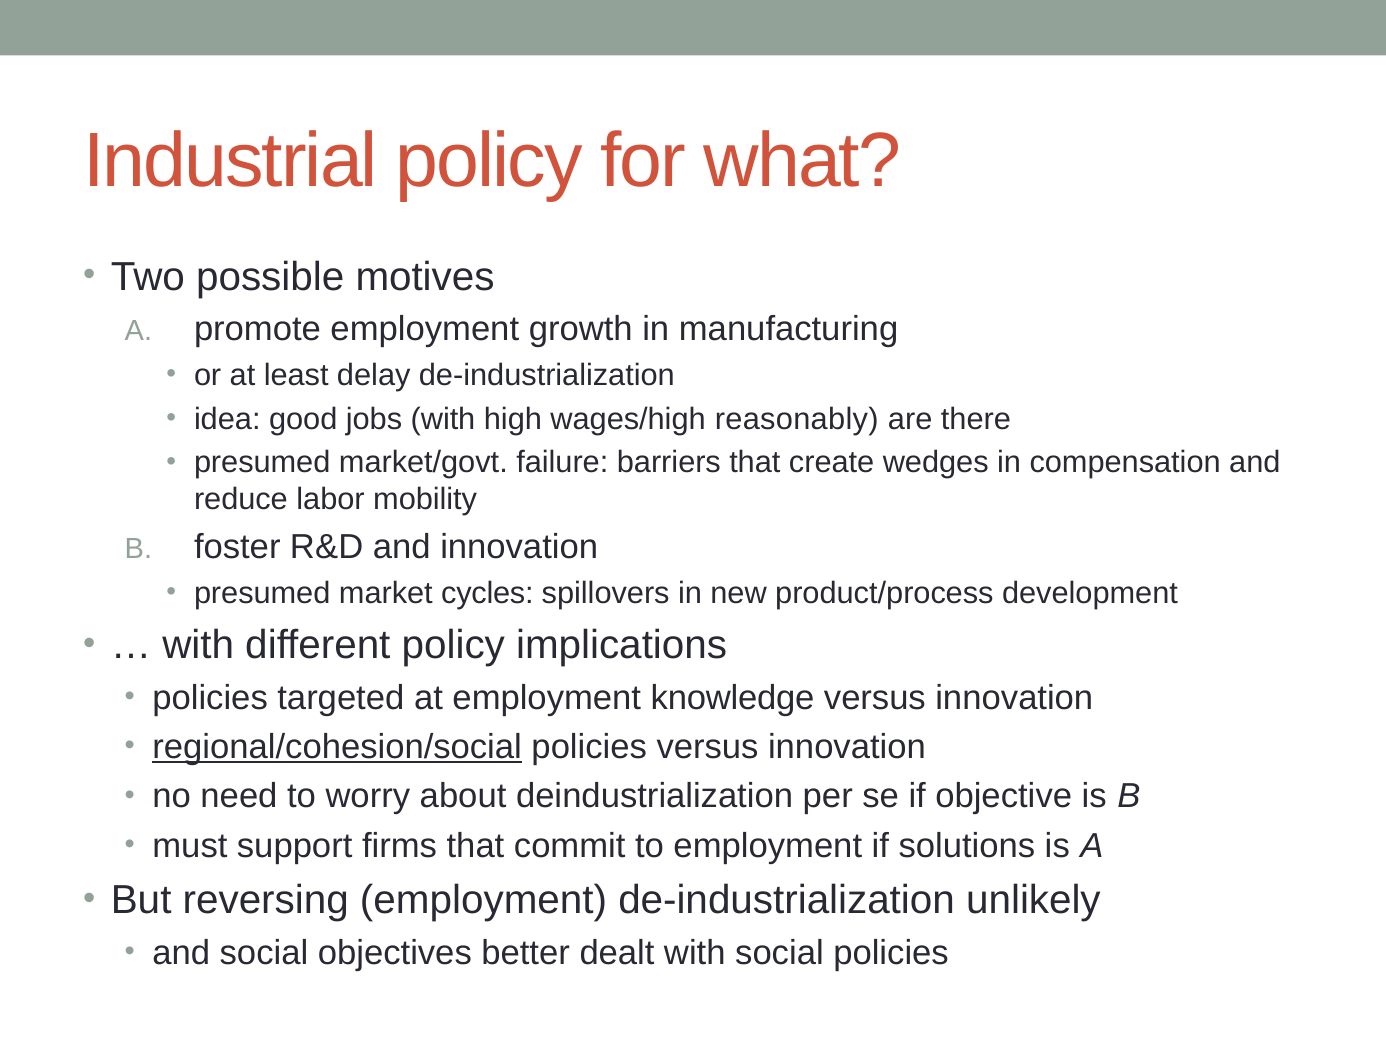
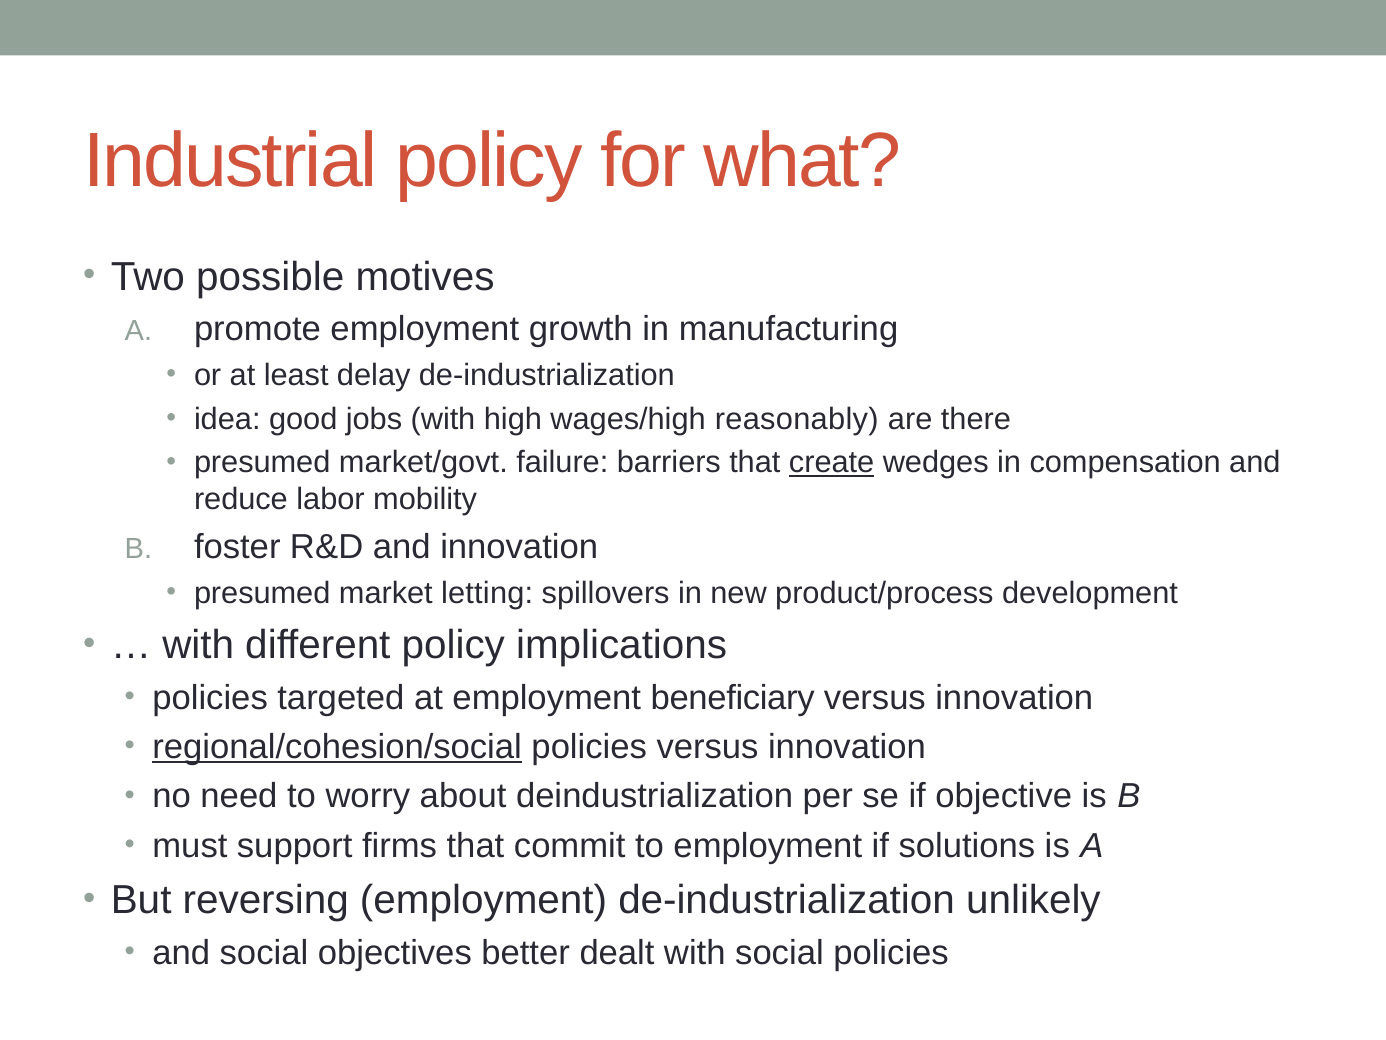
create underline: none -> present (832, 463)
cycles: cycles -> letting (487, 593)
knowledge: knowledge -> beneficiary (733, 698)
